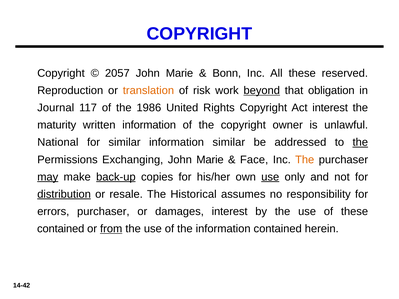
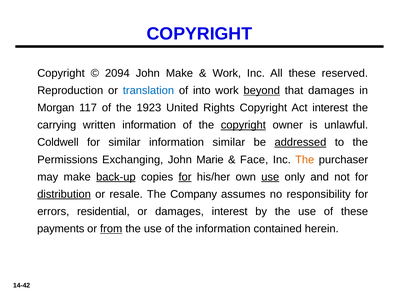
2057: 2057 -> 2094 (117, 73)
Marie: Marie -> Make (179, 73)
Bonn: Bonn -> Work (227, 73)
translation colour: orange -> blue (148, 91)
risk: risk -> into (202, 91)
that obligation: obligation -> damages (331, 91)
Journal: Journal -> Morgan (56, 108)
1986: 1986 -> 1923 (149, 108)
maturity: maturity -> carrying (57, 125)
copyright underline: none -> present (243, 125)
National: National -> Coldwell (58, 142)
addressed underline: none -> present (300, 142)
the underline: present -> none (360, 142)
may underline: present -> none (48, 177)
for underline: none -> present (185, 177)
Historical: Historical -> Company (194, 194)
errors purchaser: purchaser -> residential (103, 212)
contained: contained -> payments (61, 229)
